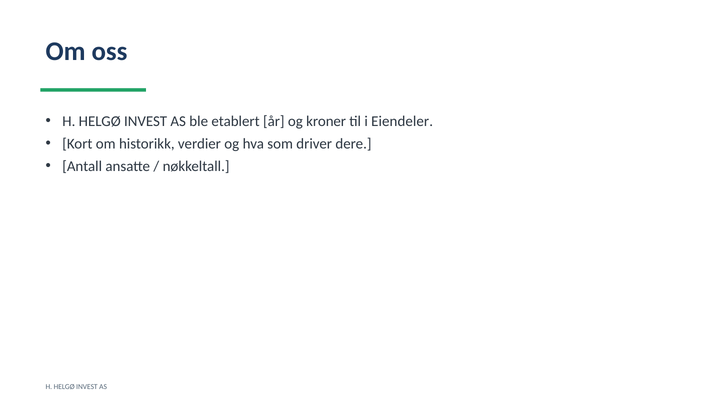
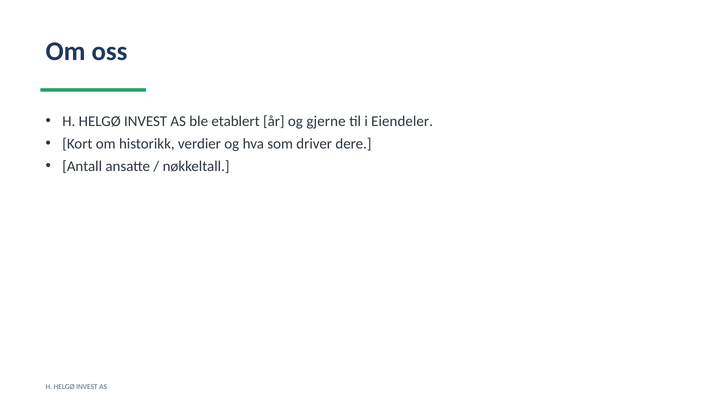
kroner: kroner -> gjerne (326, 121)
